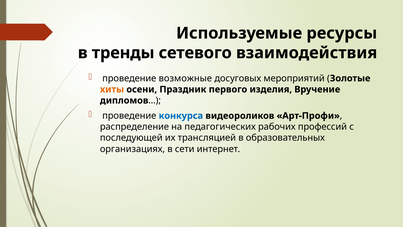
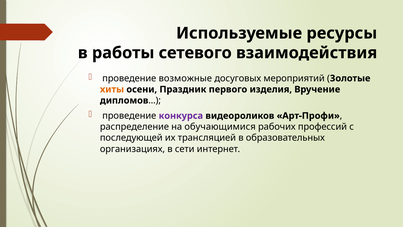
тренды: тренды -> работы (123, 53)
конкурса colour: blue -> purple (181, 116)
педагогических: педагогических -> обучающимися (220, 127)
